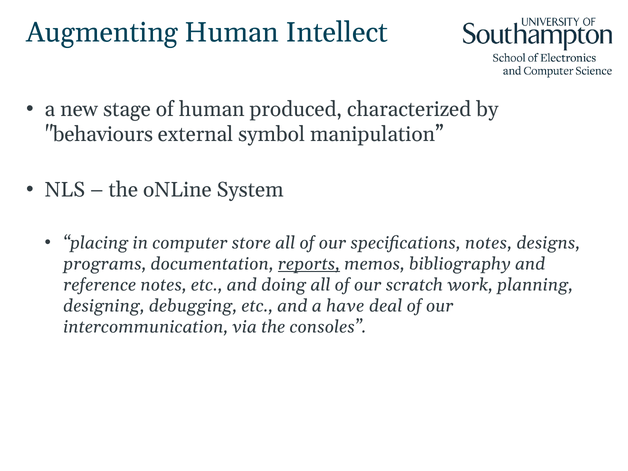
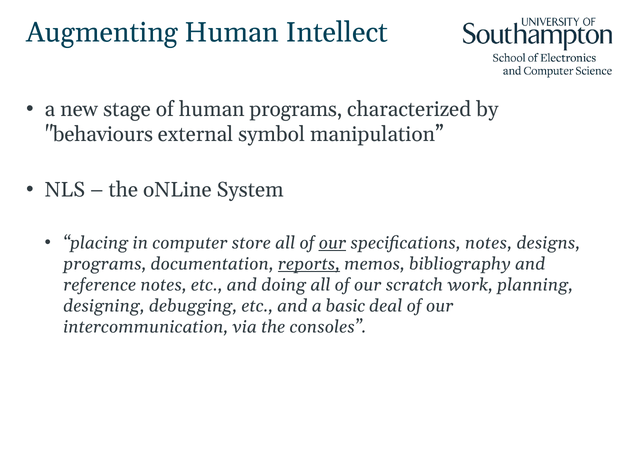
human produced: produced -> programs (296, 109)
our underline: none -> present (332, 243)
have: have -> basic (345, 306)
